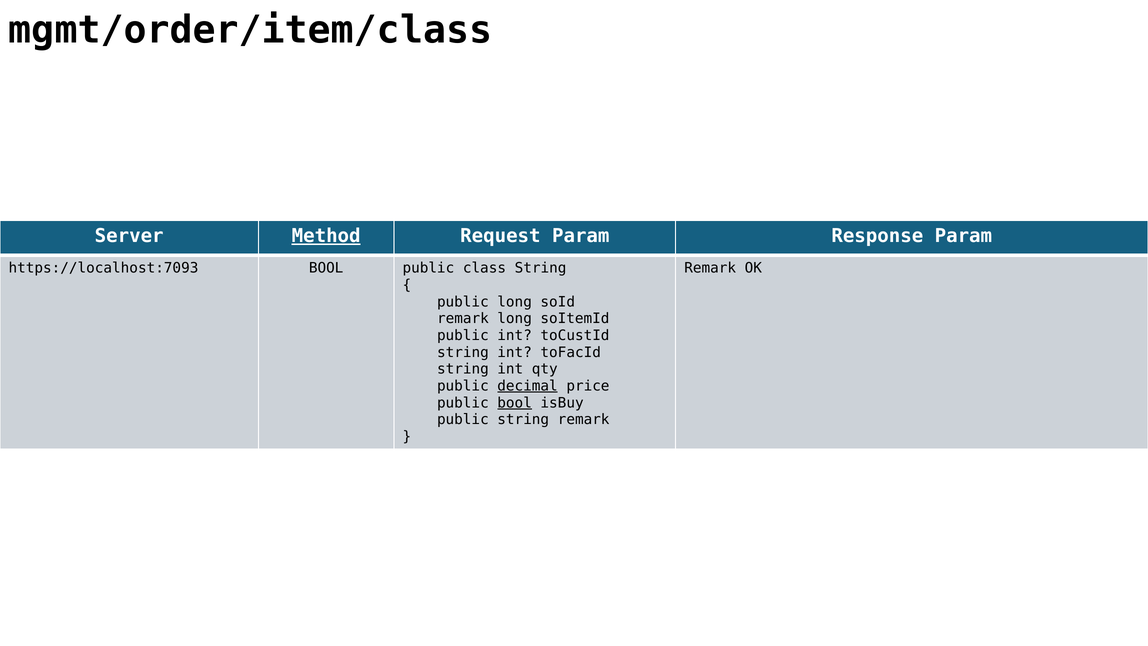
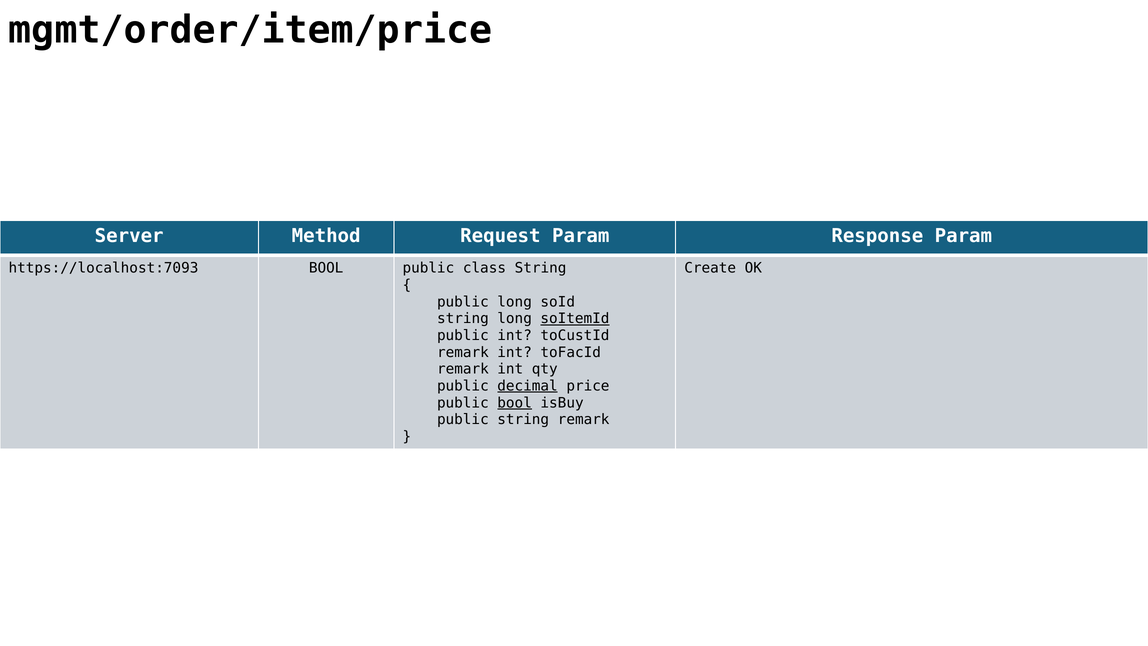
mgmt/order/item/class: mgmt/order/item/class -> mgmt/order/item/price (250, 30)
Method underline: present -> none (326, 236)
Remark: Remark -> Create (710, 268)
remark: remark -> string (463, 319)
soItemId underline: none -> present (575, 319)
string: string -> remark (463, 352)
string: string -> remark (463, 369)
